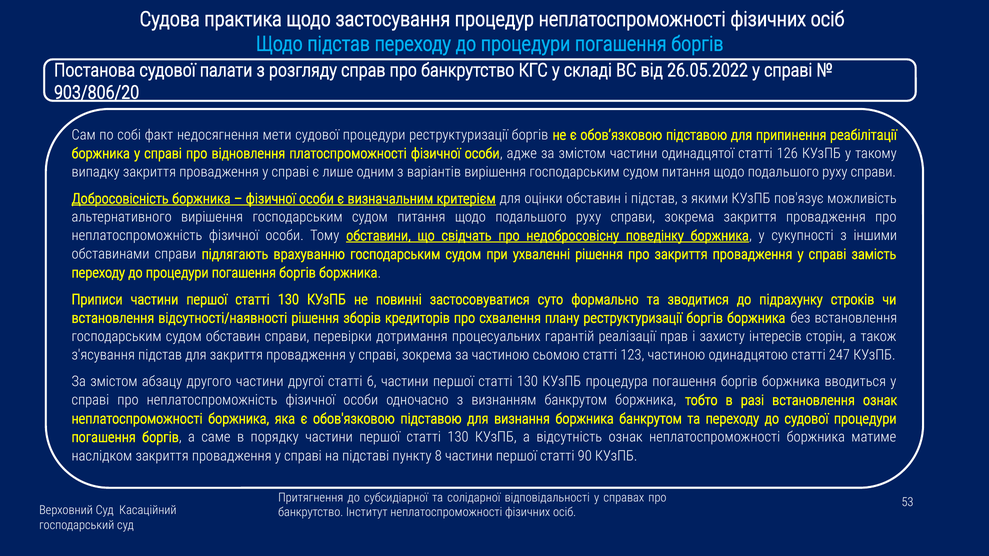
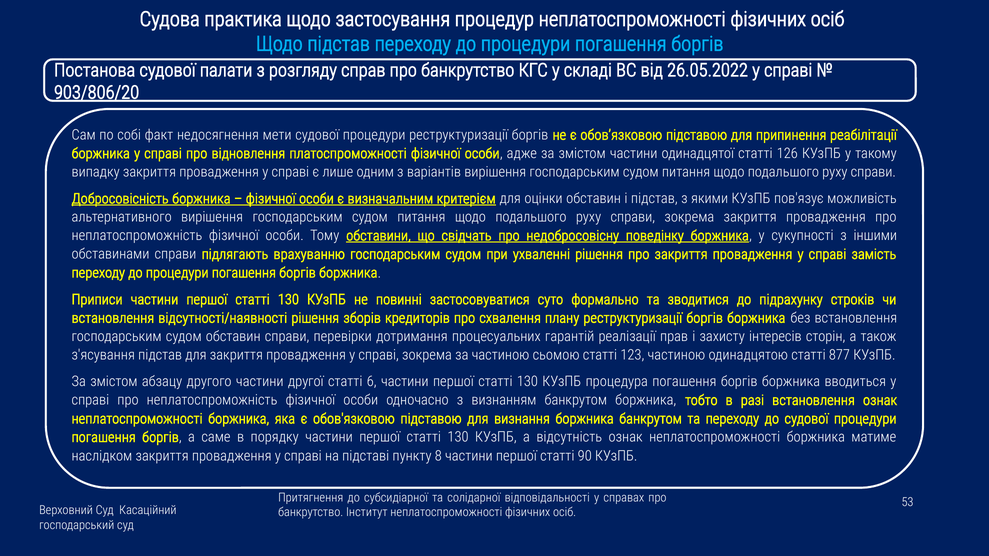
247: 247 -> 877 (839, 355)
